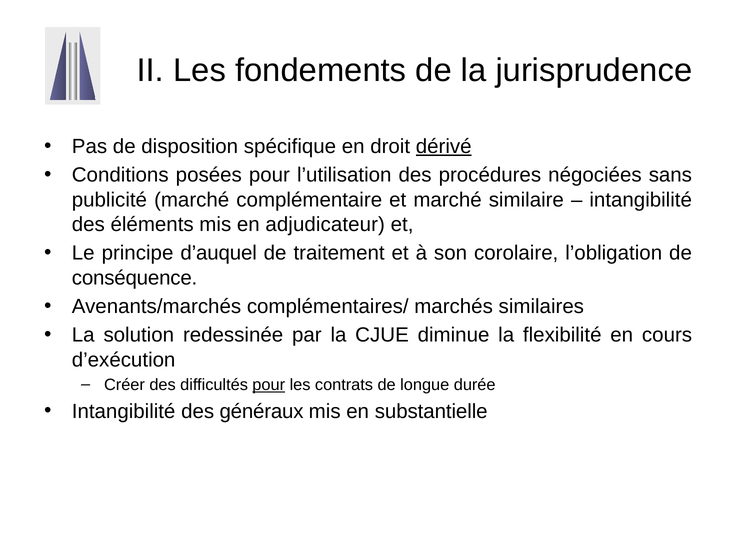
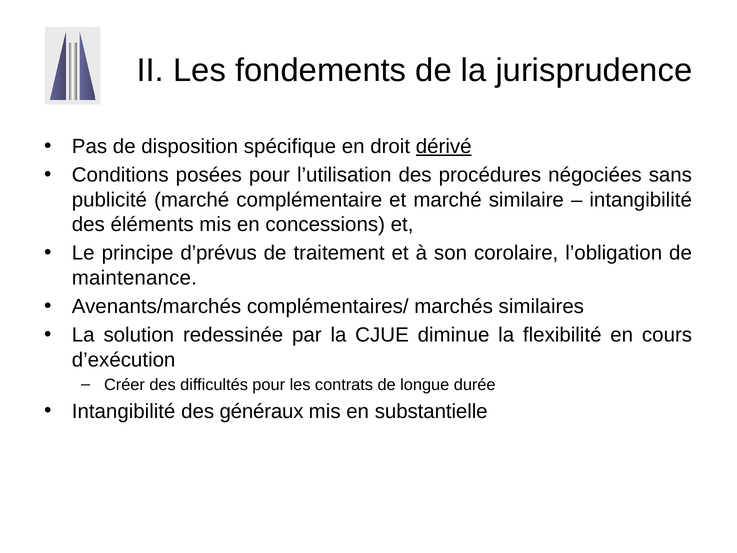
adjudicateur: adjudicateur -> concessions (325, 224)
d’auquel: d’auquel -> d’prévus (219, 253)
conséquence: conséquence -> maintenance (134, 278)
pour underline: present -> none (269, 385)
